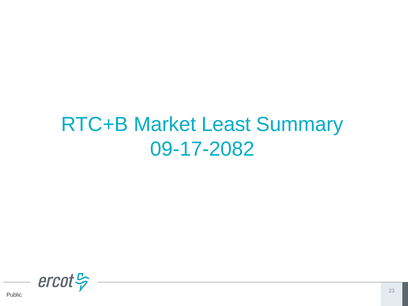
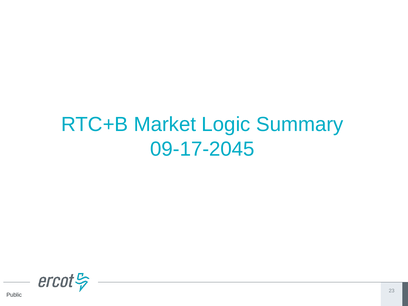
Least: Least -> Logic (226, 124)
09-17-2082: 09-17-2082 -> 09-17-2045 (202, 149)
